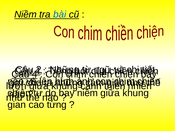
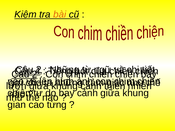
Niềm: Niềm -> Kiệm (25, 15)
bài colour: blue -> orange (60, 15)
4: 4 -> 2 (35, 74)
niềm: niềm -> cảnh (87, 93)
